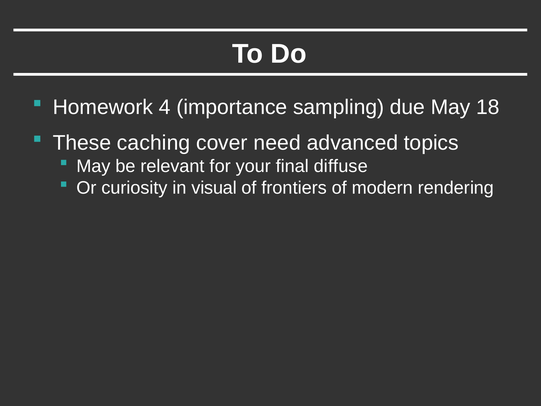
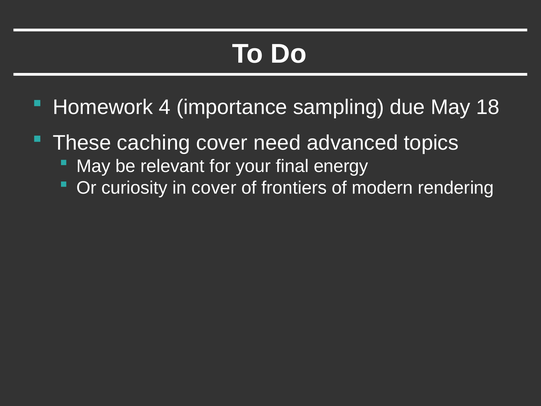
diffuse: diffuse -> energy (341, 166)
in visual: visual -> cover (214, 188)
